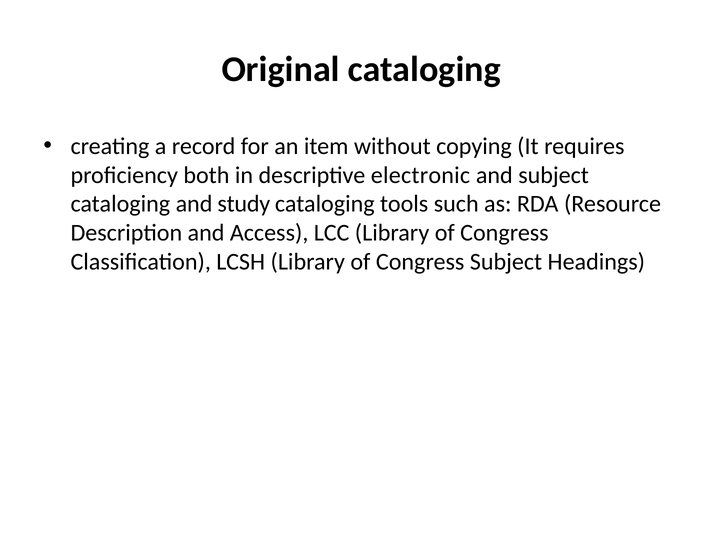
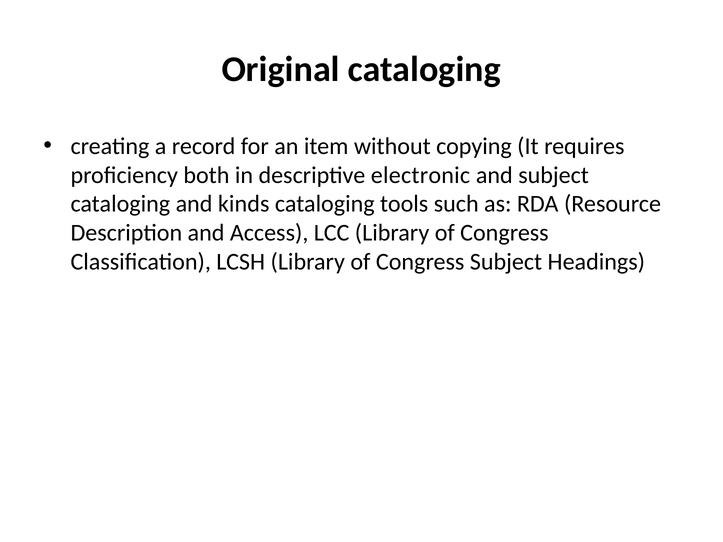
study: study -> kinds (244, 204)
